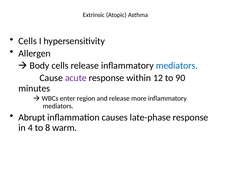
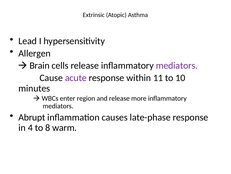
Cells: Cells -> Lead (28, 41)
Body: Body -> Brain (40, 65)
mediators colour: blue -> purple (177, 65)
12: 12 -> 11 (158, 78)
90: 90 -> 10 (180, 78)
